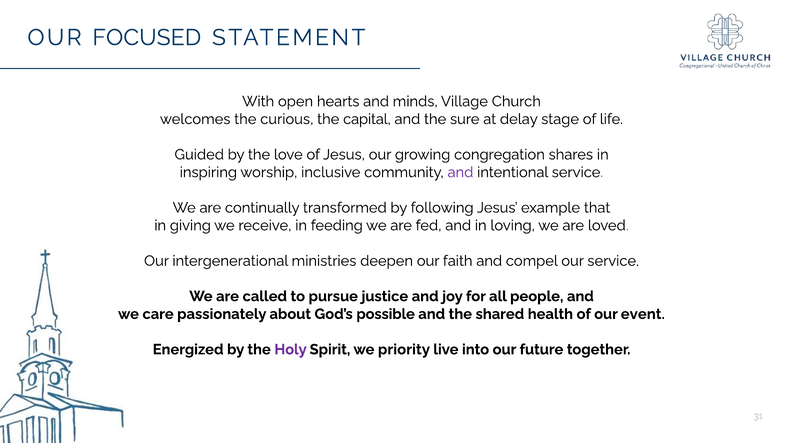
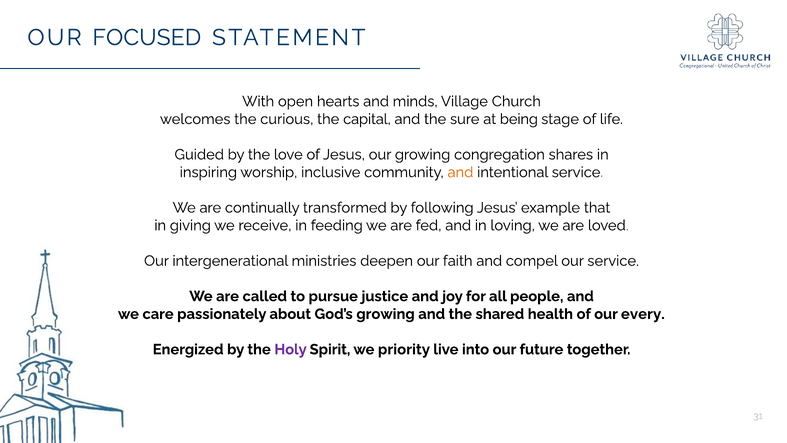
delay: delay -> being (519, 119)
and colour: purple -> orange (460, 172)
God’s possible: possible -> growing (386, 314)
event: event -> every (643, 314)
